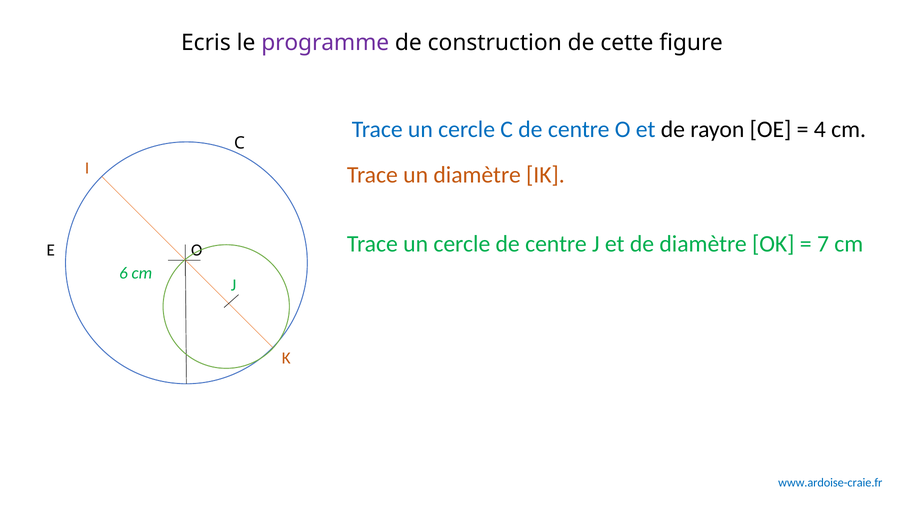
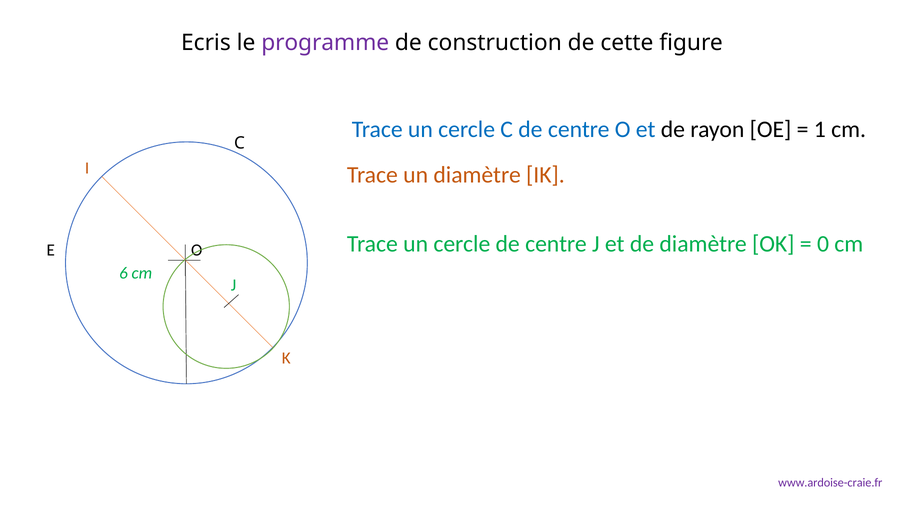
4: 4 -> 1 (820, 130)
7: 7 -> 0 (823, 244)
www.ardoise-craie.fr colour: blue -> purple (830, 483)
